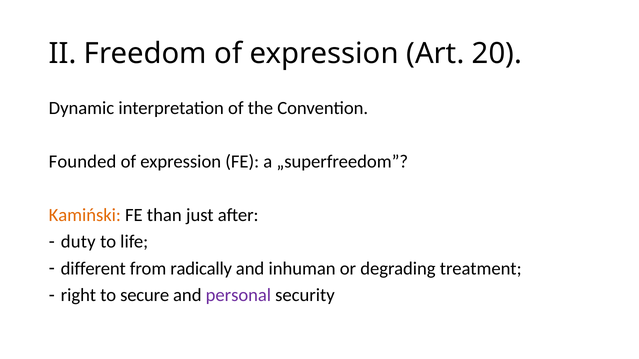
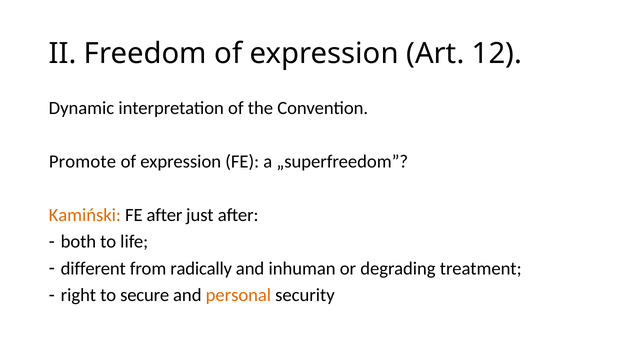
20: 20 -> 12 (497, 54)
Founded: Founded -> Promote (82, 162)
FE than: than -> after (164, 215)
duty: duty -> both (78, 242)
personal colour: purple -> orange (238, 296)
